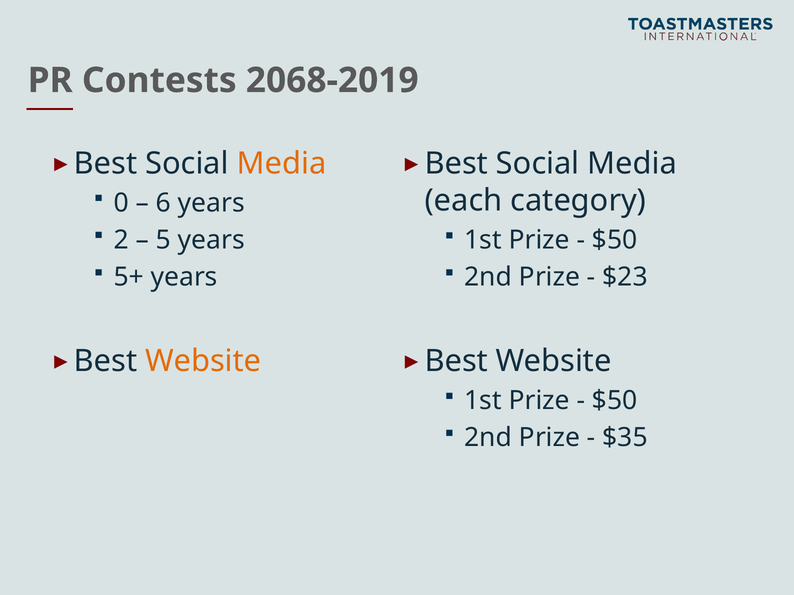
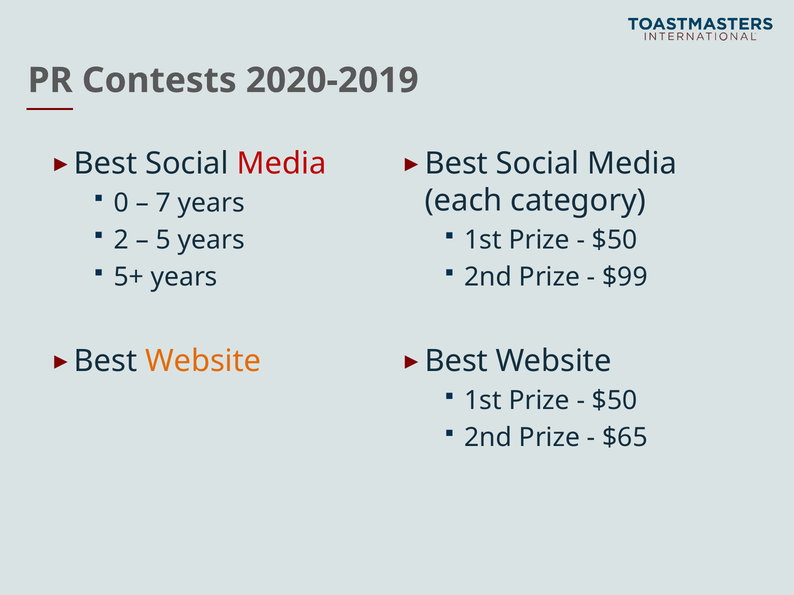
2068-2019: 2068-2019 -> 2020-2019 (332, 80)
Media colour: orange -> red (282, 164)
6: 6 -> 7 (163, 203)
$23: $23 -> $99 (625, 277)
$35: $35 -> $65 (625, 438)
